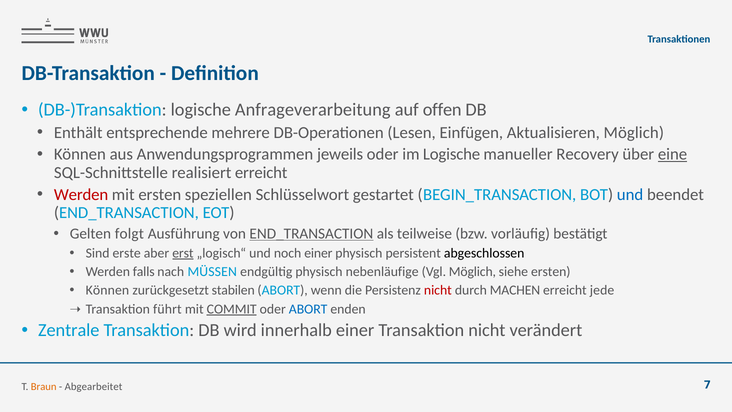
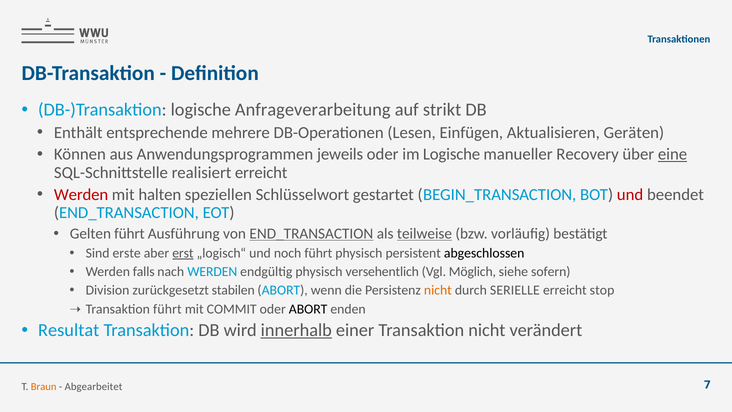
offen: offen -> strikt (442, 110)
Aktualisieren Möglich: Möglich -> Geräten (634, 132)
mit ersten: ersten -> halten (160, 194)
und colour: blue -> red (630, 194)
Gelten folgt: folgt -> führt (129, 234)
teilweise underline: none -> present (424, 234)
noch einer: einer -> führt (318, 253)
nach MÜSSEN: MÜSSEN -> WERDEN (212, 272)
nebenläufige: nebenläufige -> versehentlich (382, 272)
siehe ersten: ersten -> sofern (551, 272)
Können: Können -> Division (108, 290)
nicht colour: red -> orange (438, 290)
MACHEN: MACHEN -> SERIELLE (515, 290)
jede: jede -> stop (602, 290)
COMMIT underline: present -> none (232, 309)
ABORT colour: blue -> black (308, 309)
Zentrale: Zentrale -> Resultat (69, 330)
innerhalb underline: none -> present (296, 330)
